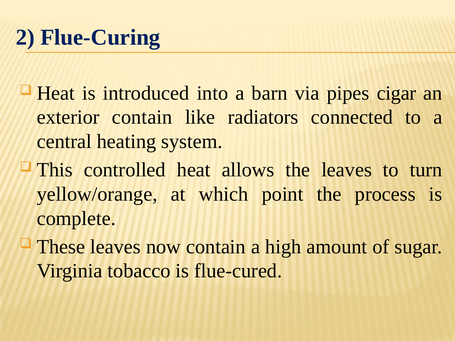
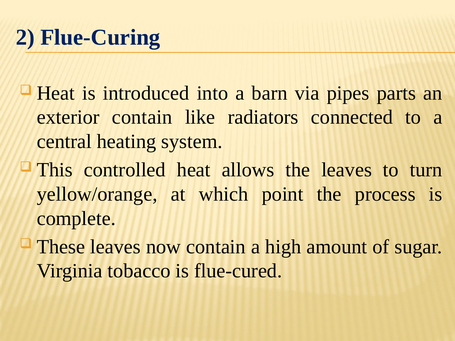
cigar: cigar -> parts (396, 93)
